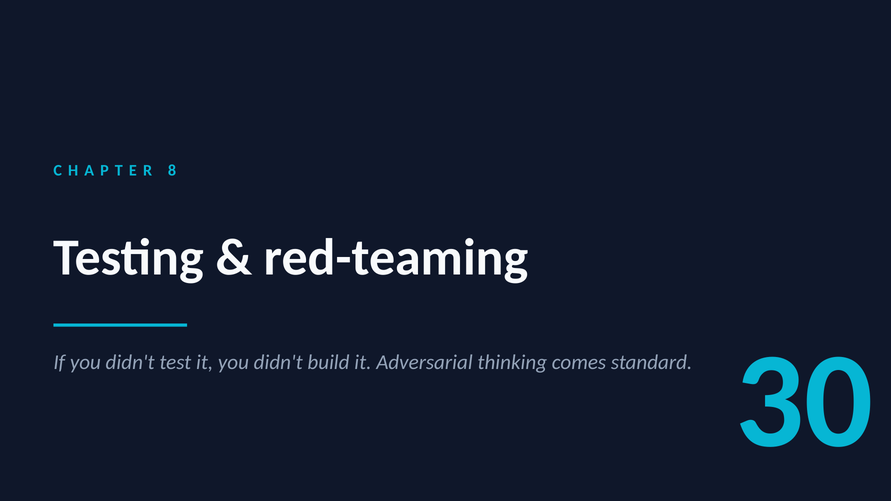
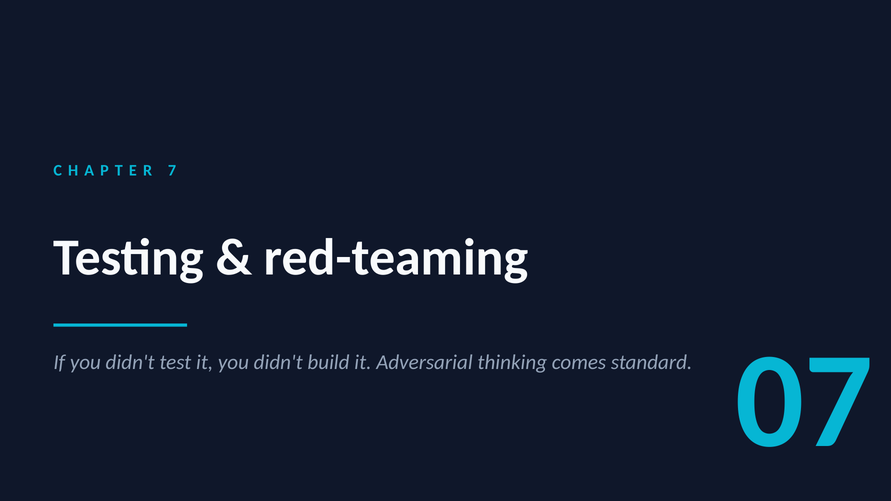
8: 8 -> 7 (172, 170)
30: 30 -> 07 (804, 402)
